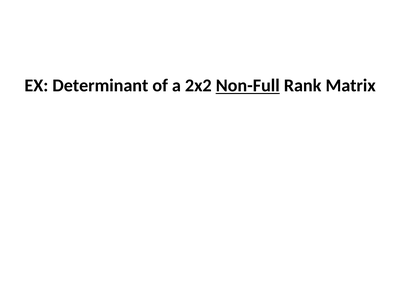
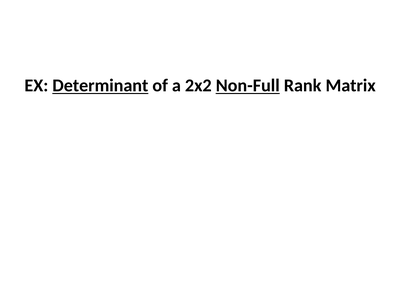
Determinant underline: none -> present (100, 86)
